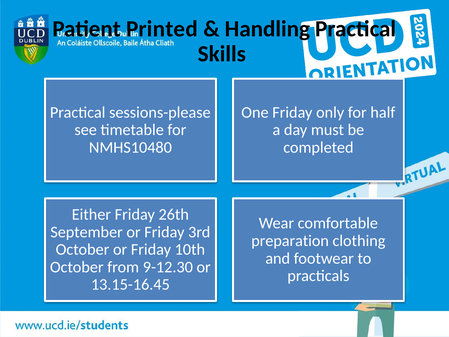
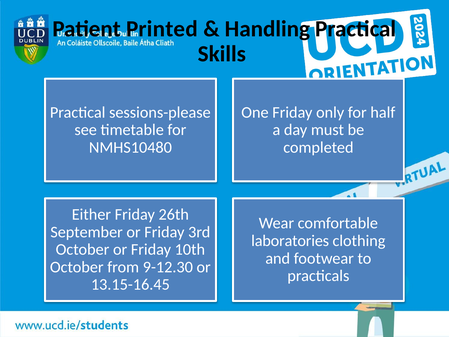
preparation: preparation -> laboratories (290, 241)
